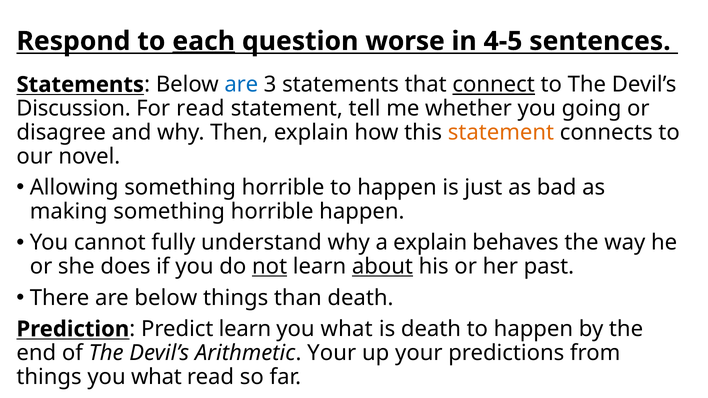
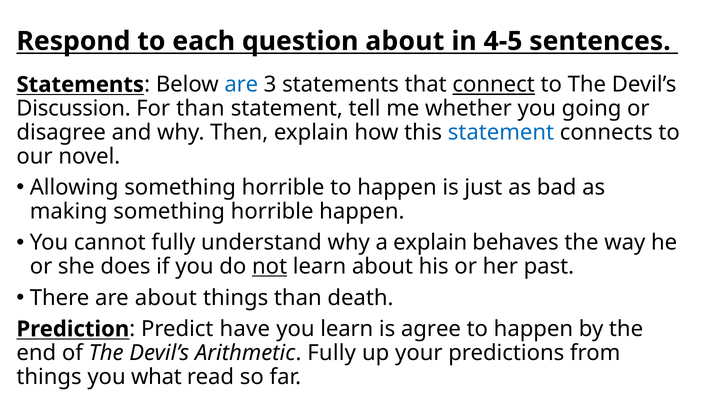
each underline: present -> none (204, 41)
question worse: worse -> about (405, 41)
For read: read -> than (200, 109)
statement colour: orange -> blue (501, 132)
about underline: present -> none (382, 267)
are below: below -> about (166, 298)
Predict learn: learn -> have (245, 329)
what: what -> learn (347, 329)
is death: death -> agree (431, 329)
Arithmetic Your: Your -> Fully (332, 353)
